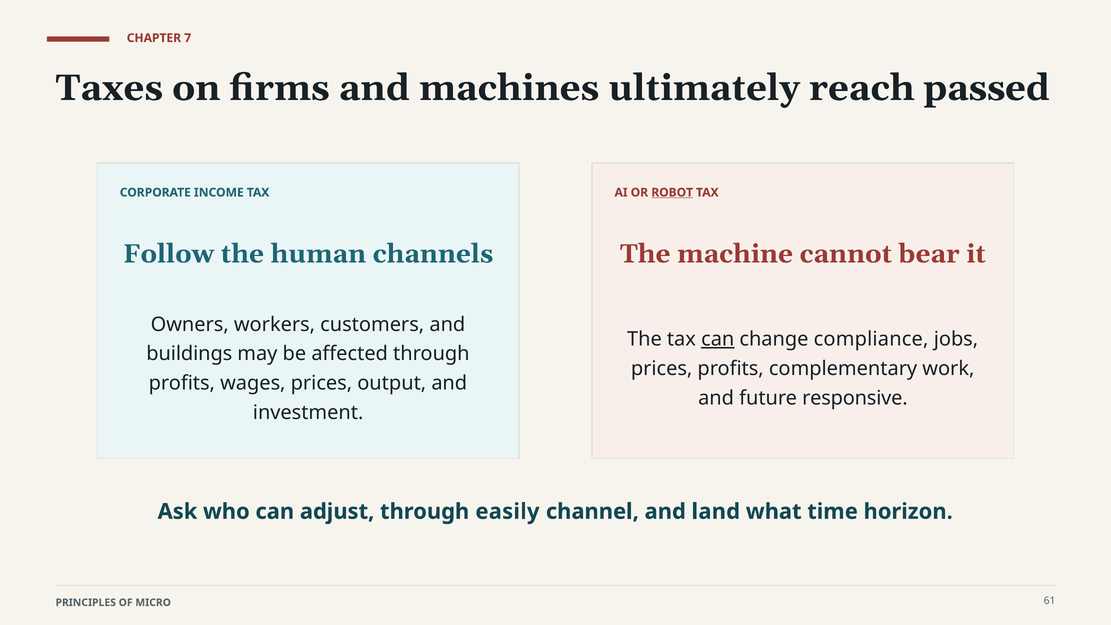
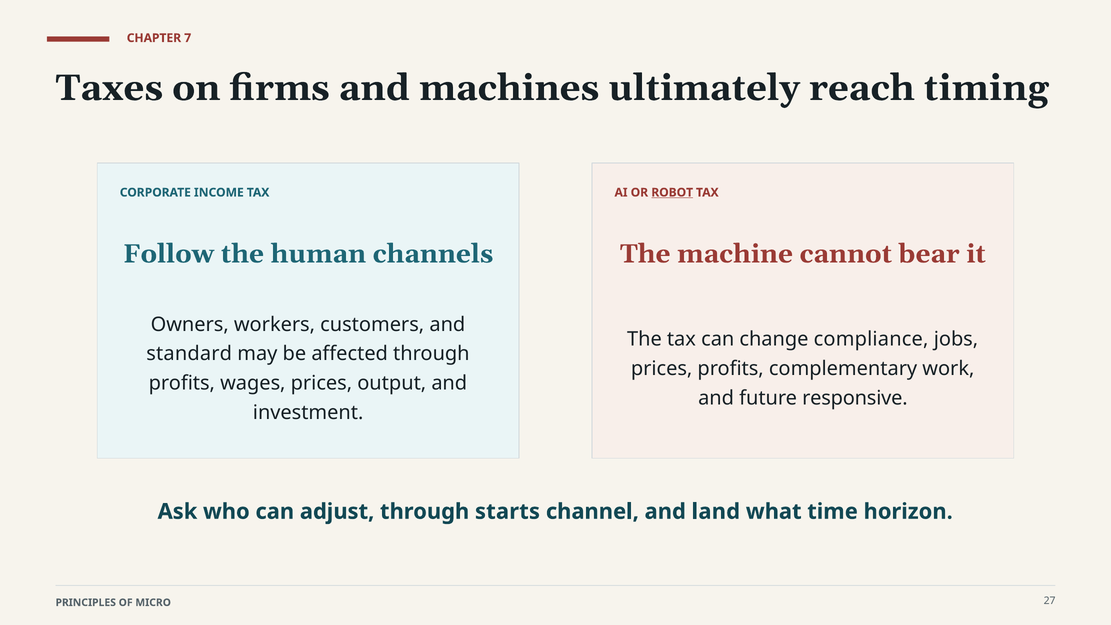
passed: passed -> timing (986, 88)
can underline: present -> none (718, 339)
buildings: buildings -> standard (189, 354)
easily: easily -> starts (507, 512)
61: 61 -> 27 (1050, 601)
